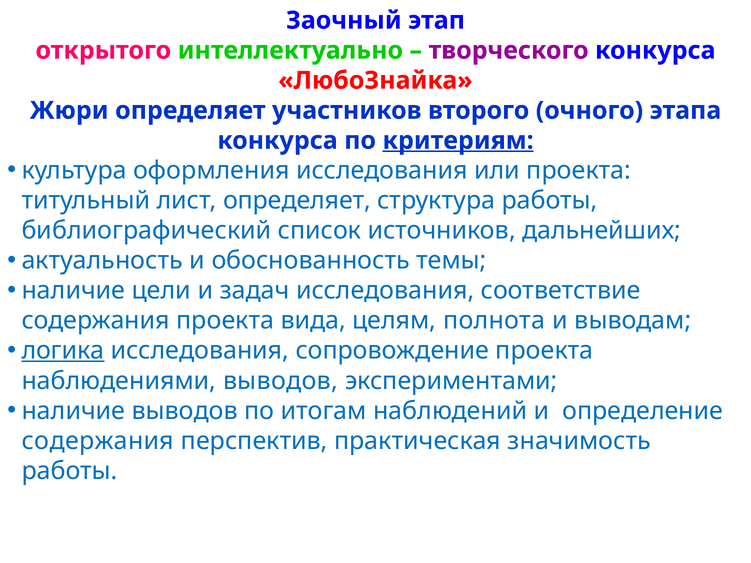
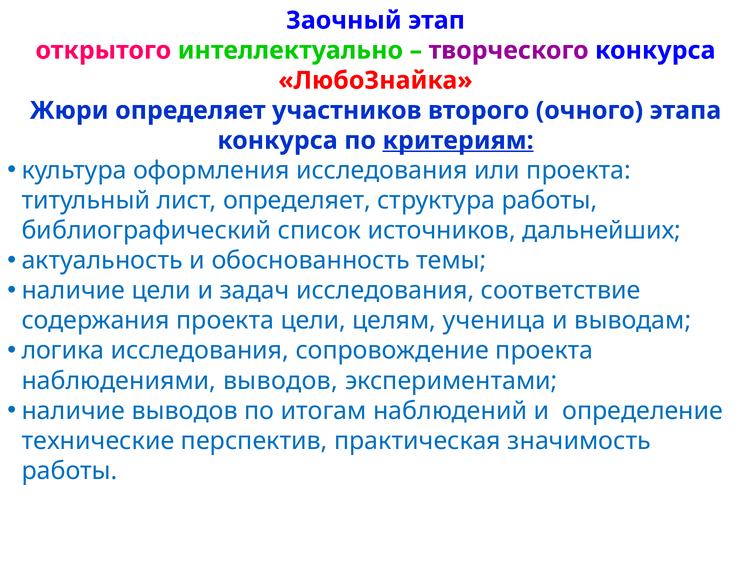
проекта вида: вида -> цели (313, 321)
полнота: полнота -> ученица (494, 321)
логика underline: present -> none (63, 351)
содержания: содержания -> технические (98, 441)
